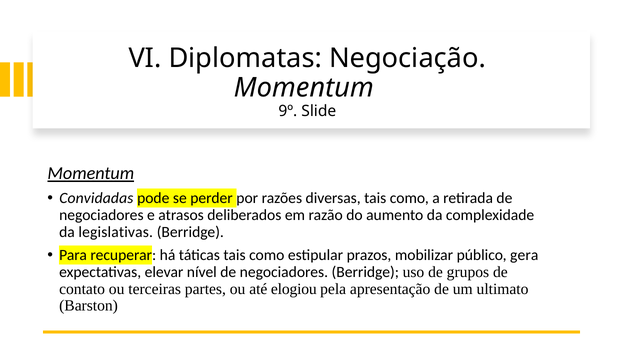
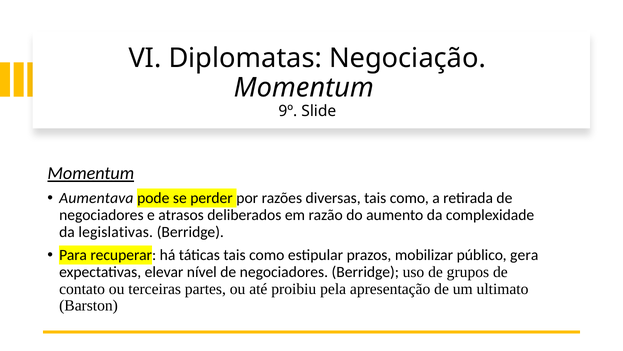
Convidadas: Convidadas -> Aumentava (96, 198)
elogiou: elogiou -> proibiu (294, 288)
